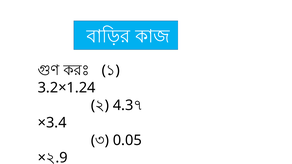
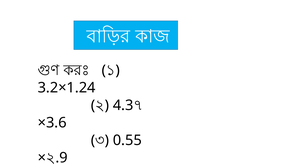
×3.4: ×3.4 -> ×3.6 (52, 123)
0.05: 0.05 -> 0.55 (127, 140)
